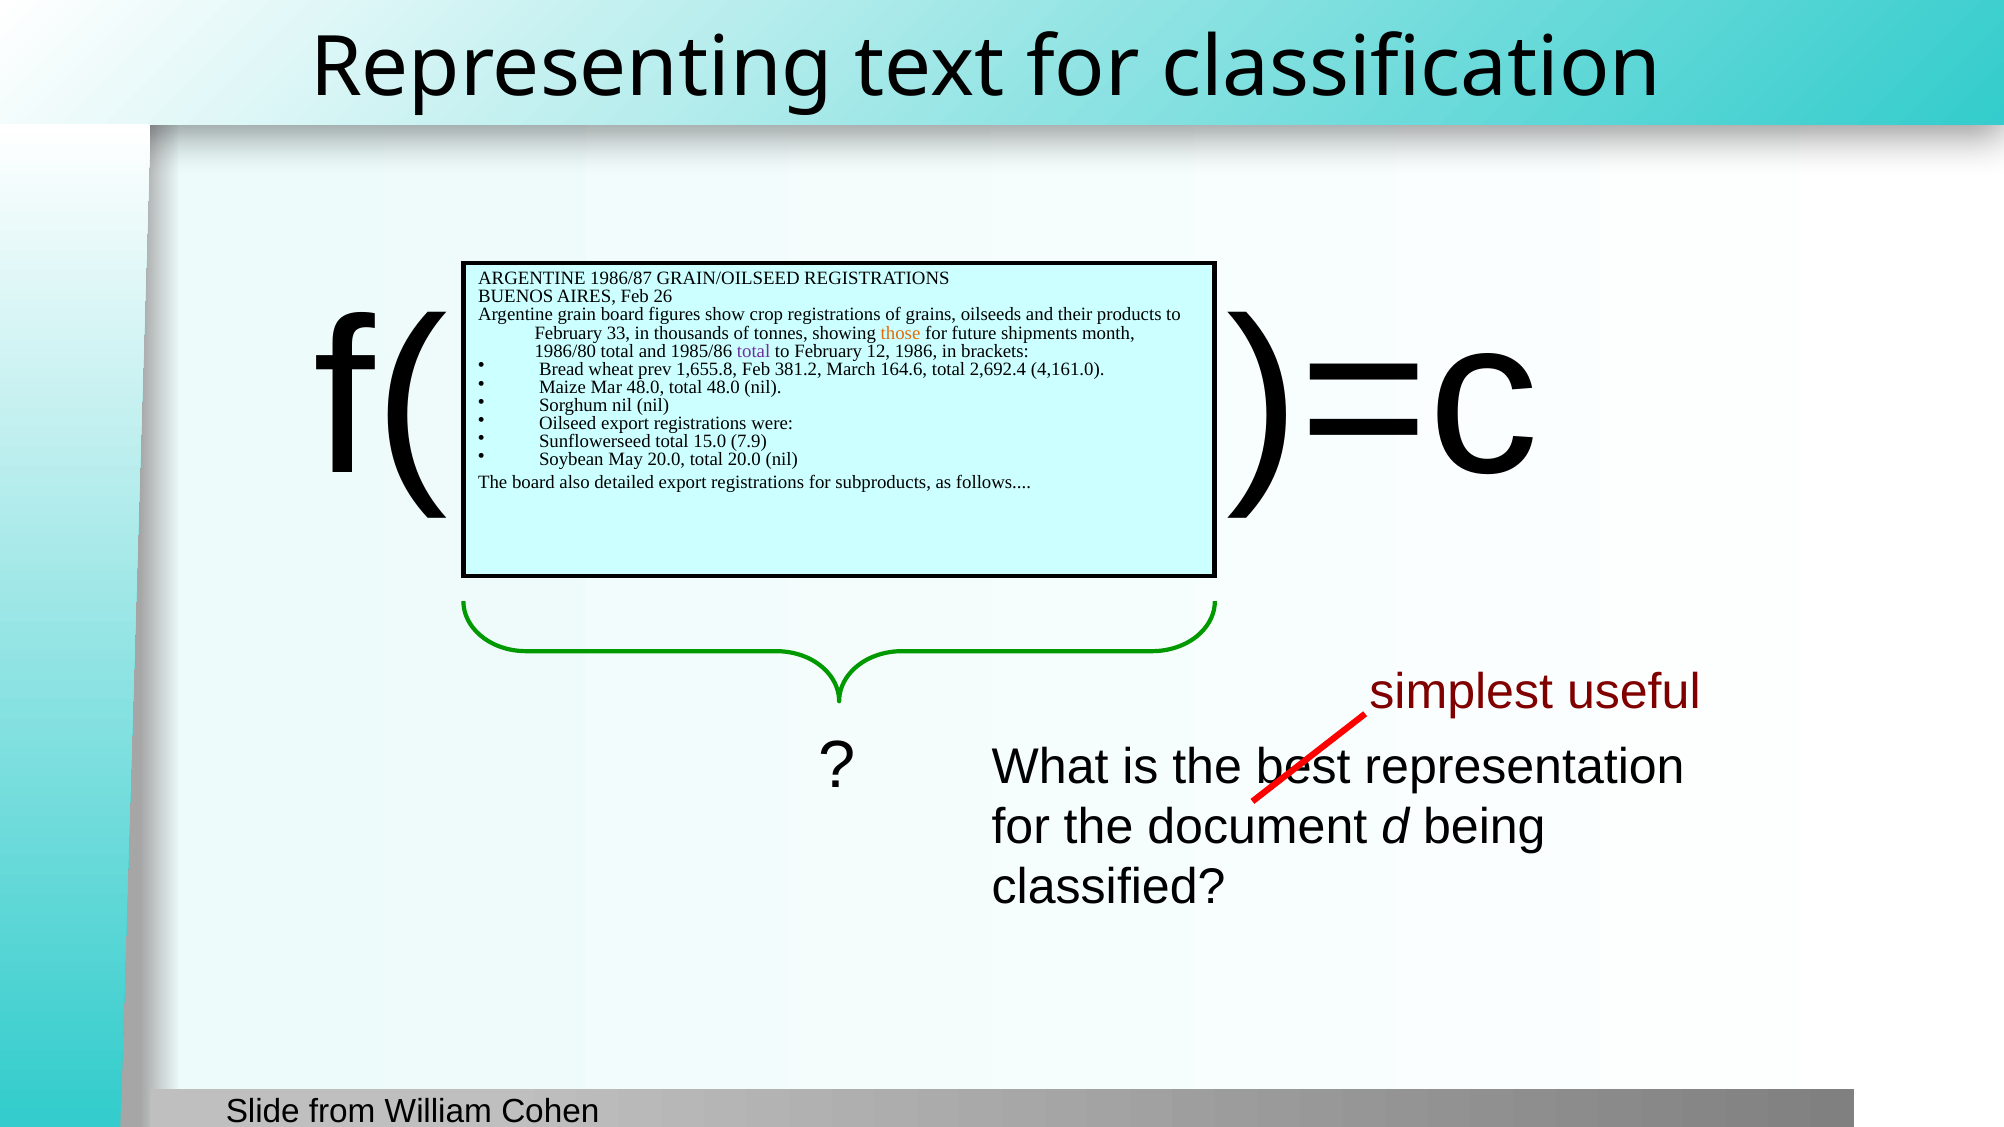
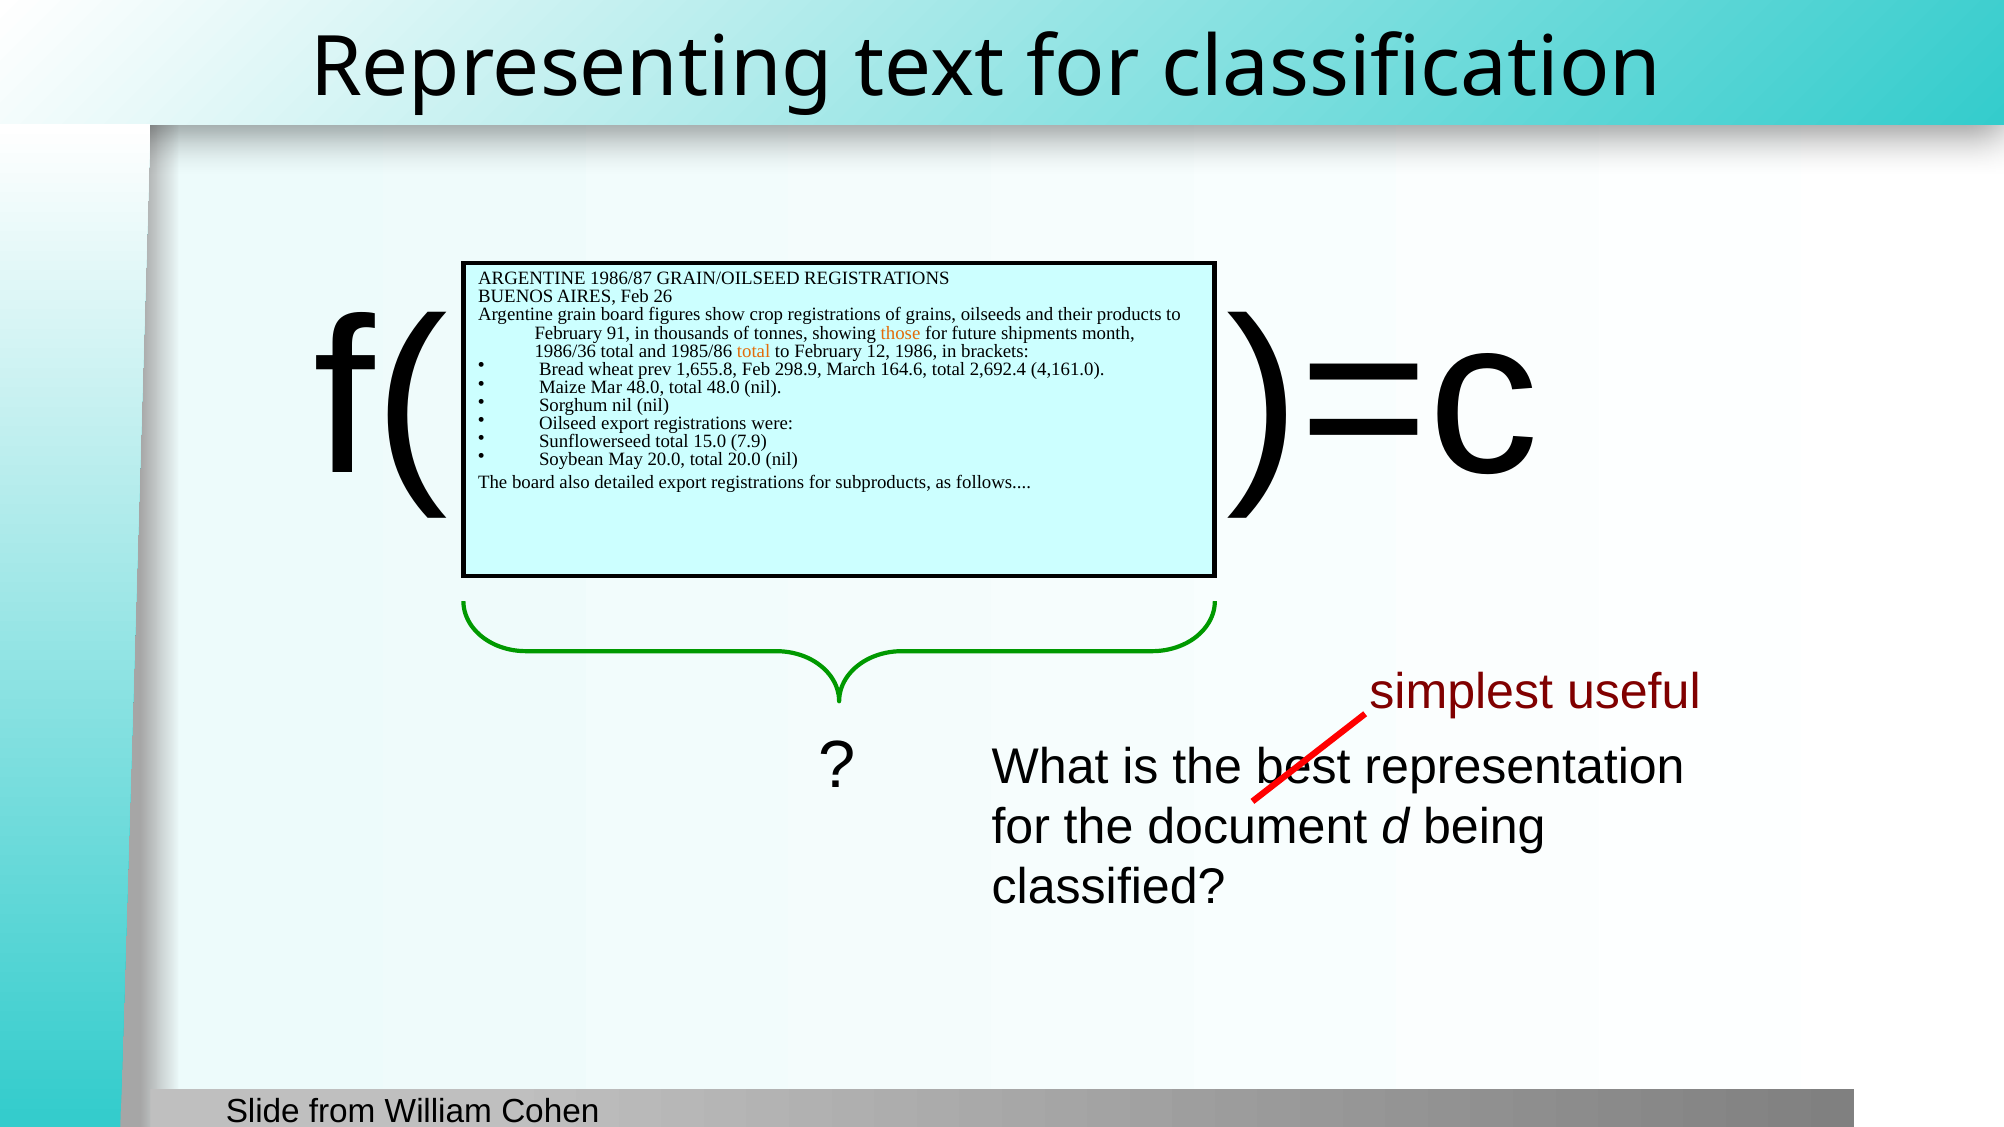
33: 33 -> 91 (618, 333)
1986/80: 1986/80 -> 1986/36 (565, 351)
total colour: purple -> orange (754, 351)
381.2: 381.2 -> 298.9 (798, 369)
